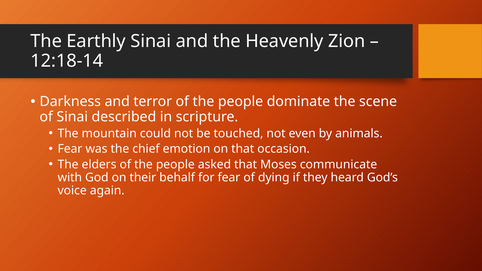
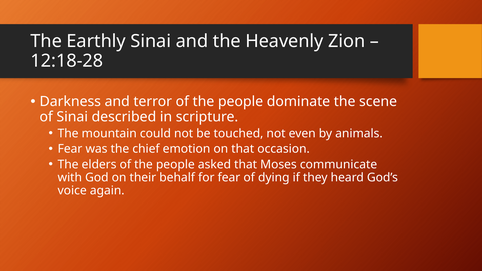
12:18-14: 12:18-14 -> 12:18-28 (67, 61)
